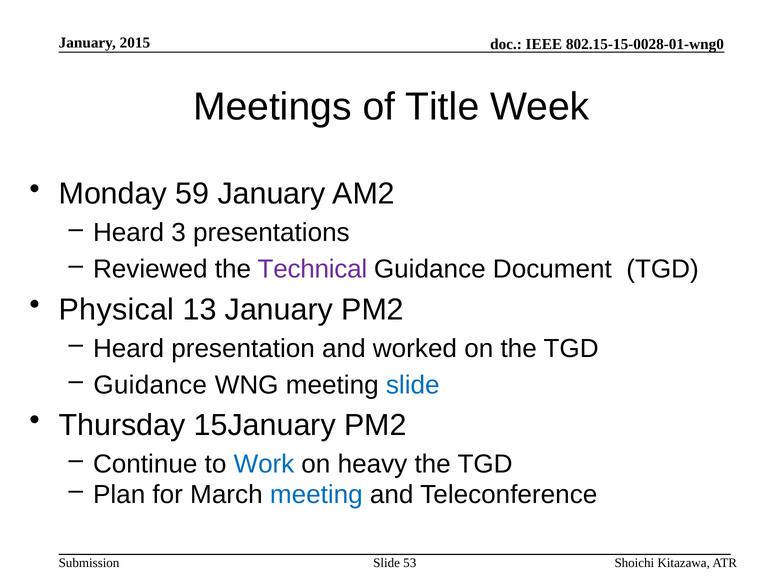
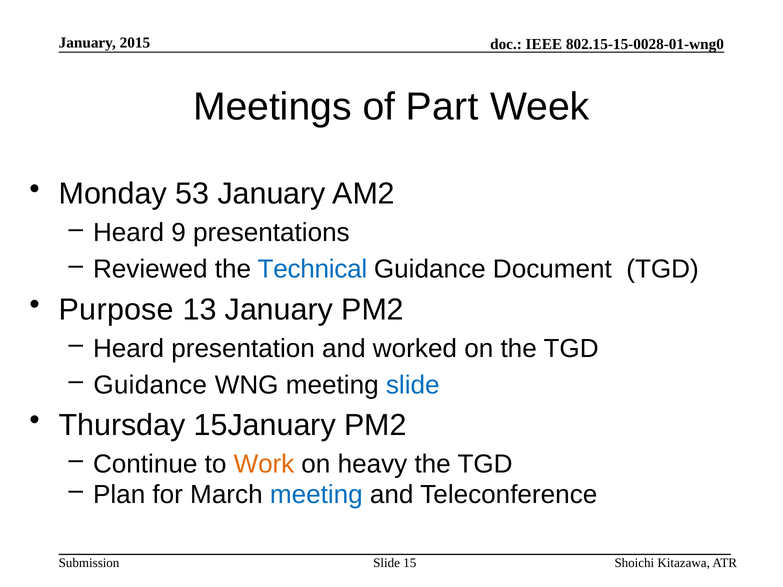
Title: Title -> Part (442, 107)
59: 59 -> 53 (192, 194)
3: 3 -> 9 (179, 233)
Technical colour: purple -> blue (312, 269)
Physical: Physical -> Purpose (116, 310)
Work colour: blue -> orange (264, 464)
53: 53 -> 15 (410, 563)
